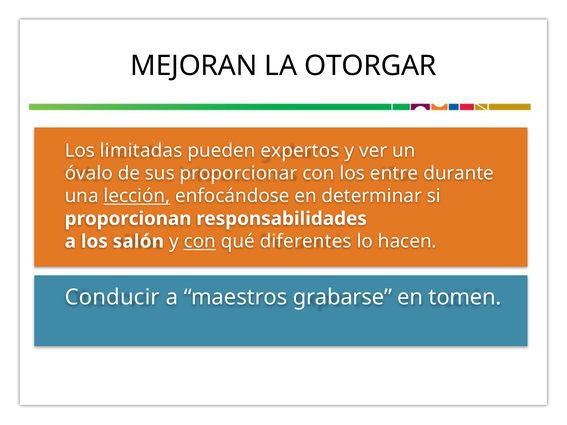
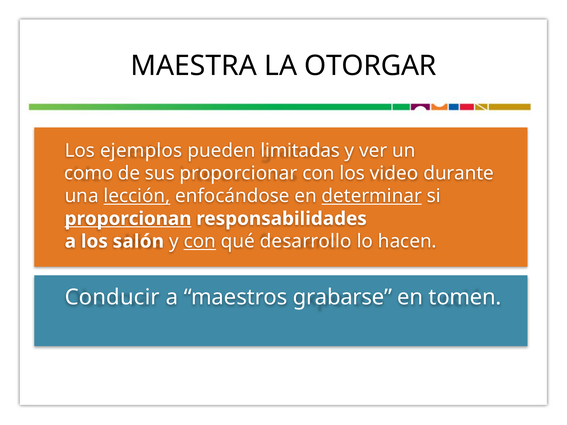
MEJORAN: MEJORAN -> MAESTRA (194, 66)
limitadas: limitadas -> ejemplos (141, 151)
expertos: expertos -> limitadas (300, 151)
óvalo: óvalo -> como (89, 173)
entre: entre -> video (394, 173)
determinar underline: none -> present (372, 196)
proporcionan underline: none -> present (128, 219)
diferentes: diferentes -> desarrollo (306, 241)
